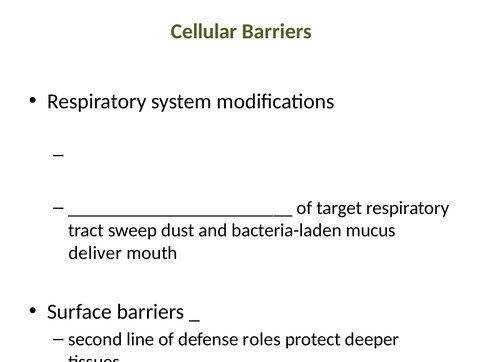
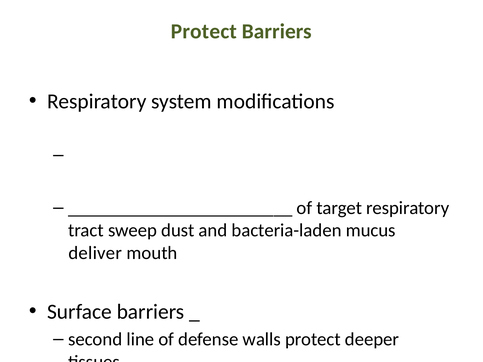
Cellular: Cellular -> Protect (204, 31)
roles: roles -> walls (262, 340)
